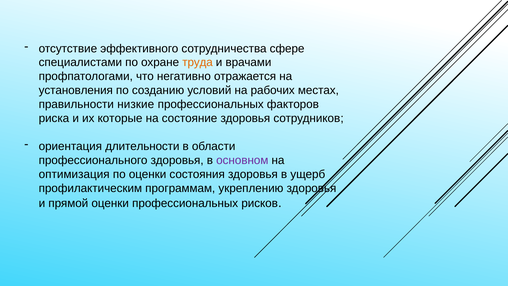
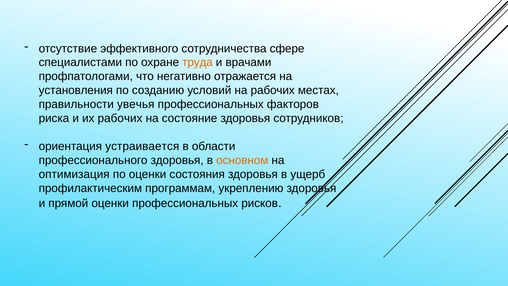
низкие: низкие -> увечья (136, 104)
их которые: которые -> рабочих (120, 118)
длительности: длительности -> устраивается (142, 146)
основном colour: purple -> orange (242, 160)
